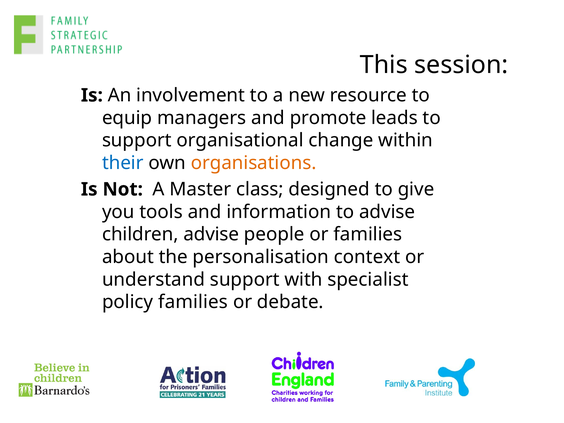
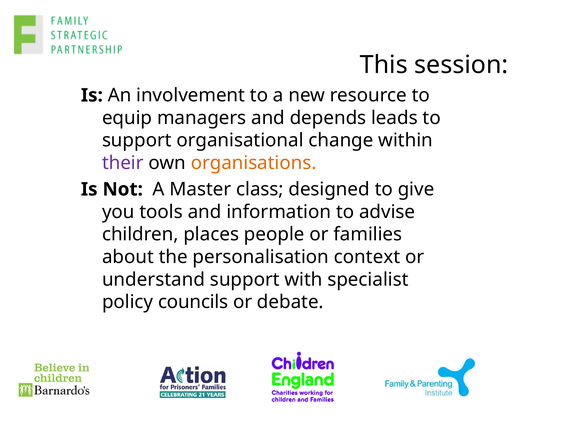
promote: promote -> depends (328, 118)
their colour: blue -> purple (123, 163)
children advise: advise -> places (211, 234)
policy families: families -> councils (193, 302)
